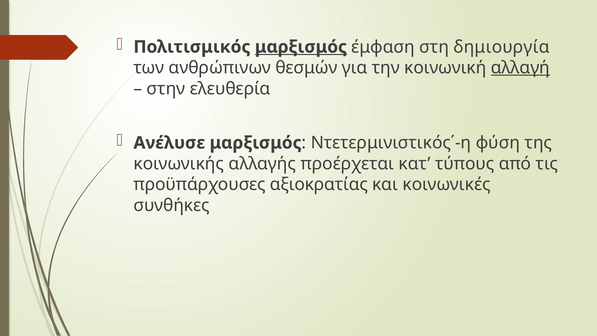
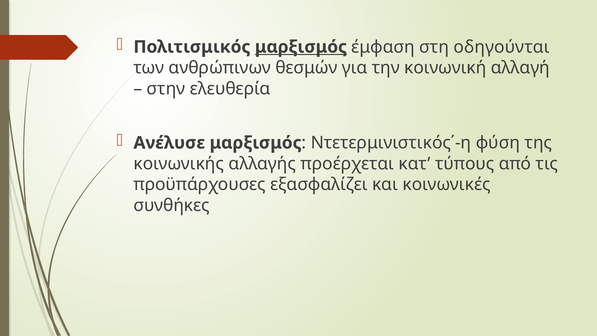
δημιουργία: δημιουργία -> οδηγούνται (502, 47)
αλλαγή underline: present -> none (520, 68)
αξιοκρατίας: αξιοκρατίας -> εξασφαλίζει (319, 184)
